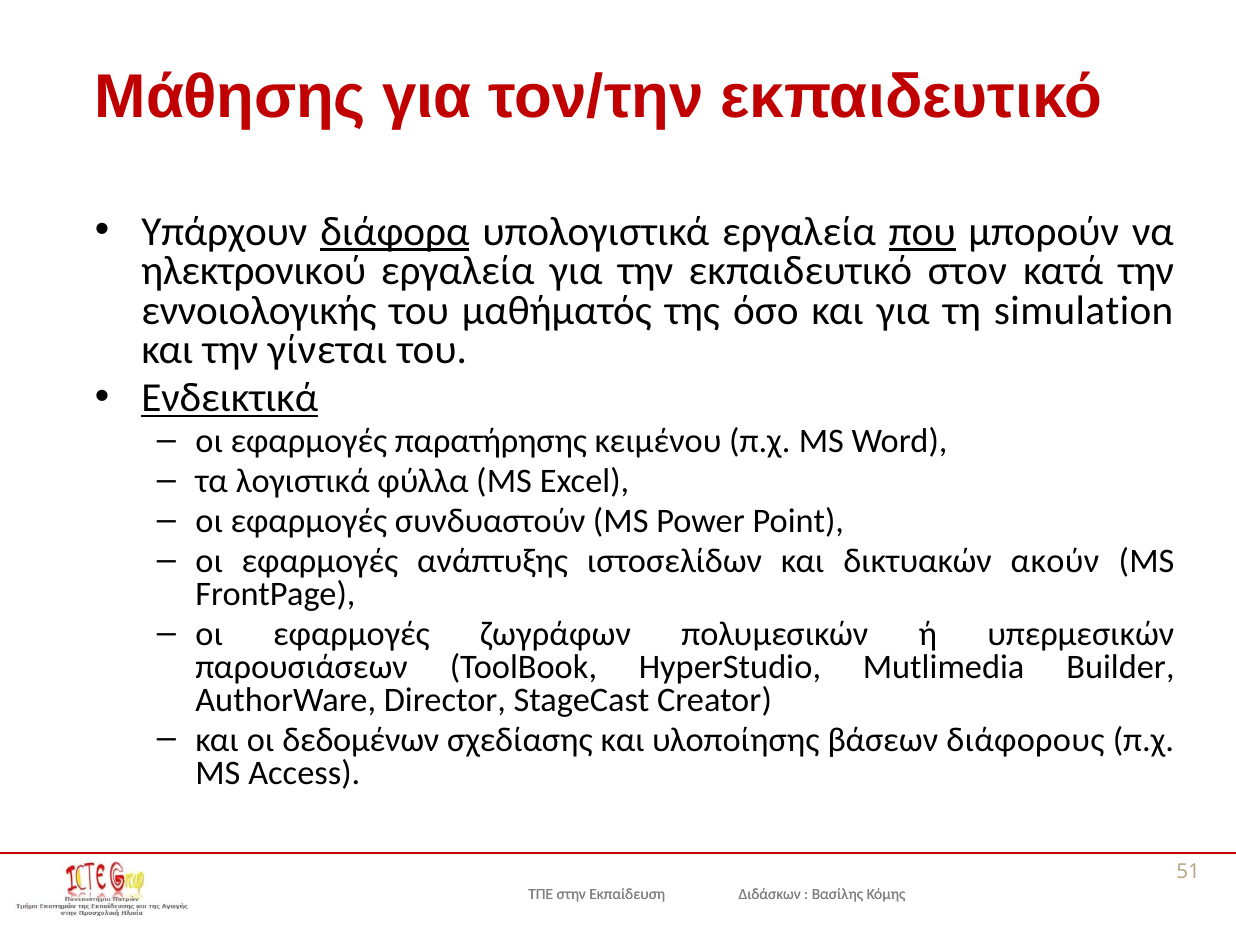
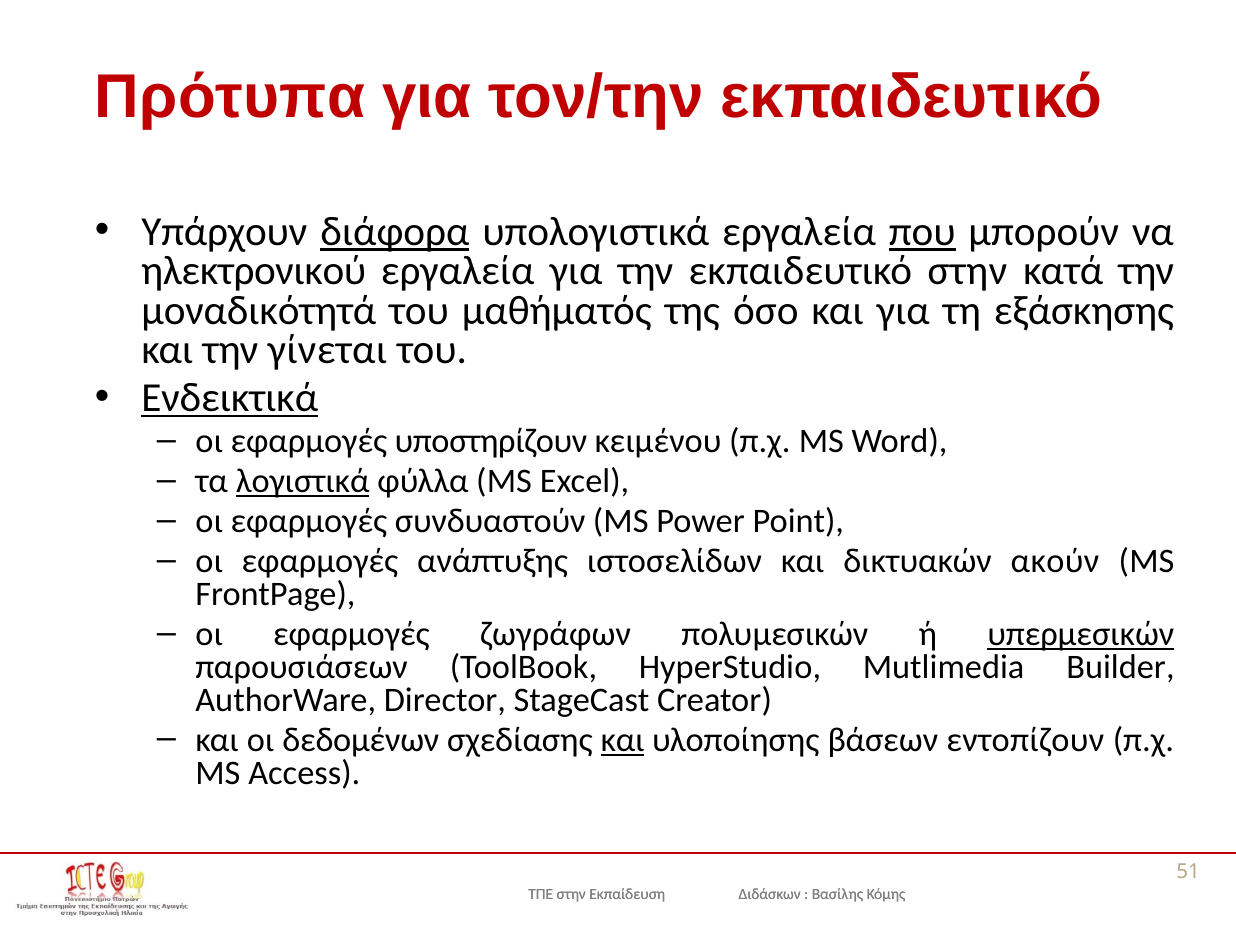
Μάθησης: Μάθησης -> Πρότυπα (230, 97)
εκπαιδευτικό στον: στον -> στην (967, 271)
εννοιολογικής: εννοιολογικής -> μοναδικότητά (259, 311)
simulation: simulation -> εξάσκησης (1084, 311)
παρατήρησης: παρατήρησης -> υποστηρίζουν (491, 442)
λογιστικά underline: none -> present (303, 481)
υπερμεσικών underline: none -> present (1081, 634)
και underline: none -> present (623, 740)
διάφορους: διάφορους -> εντοπίζουν (1025, 740)
